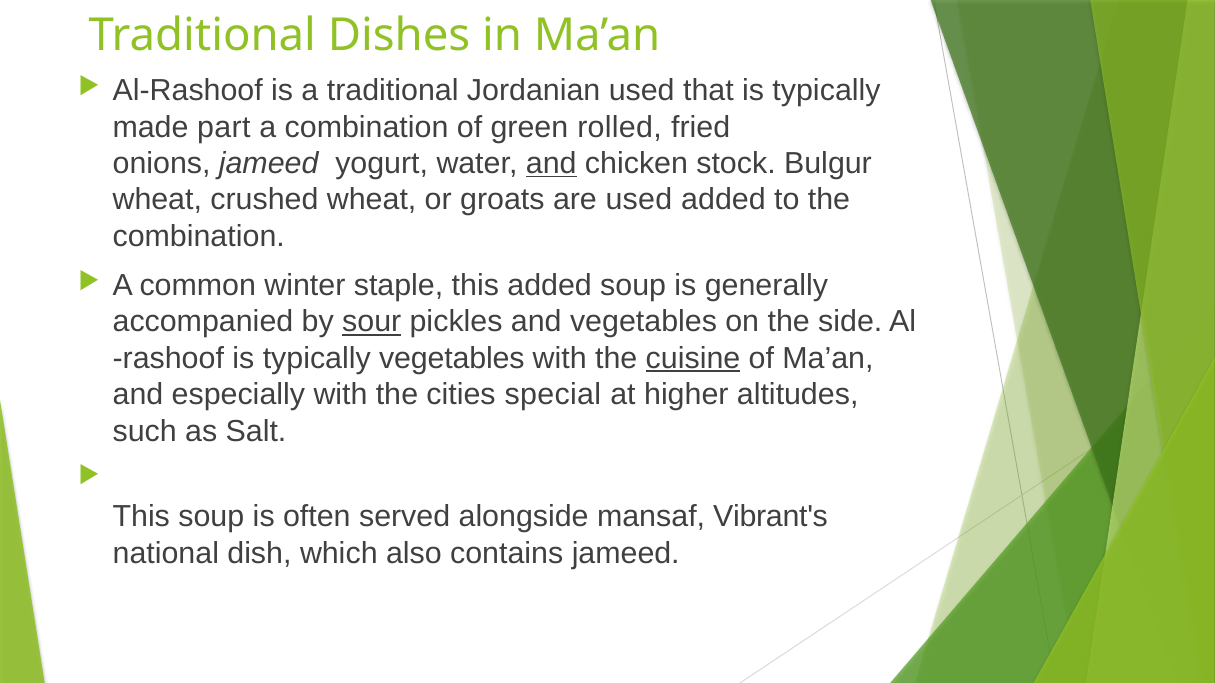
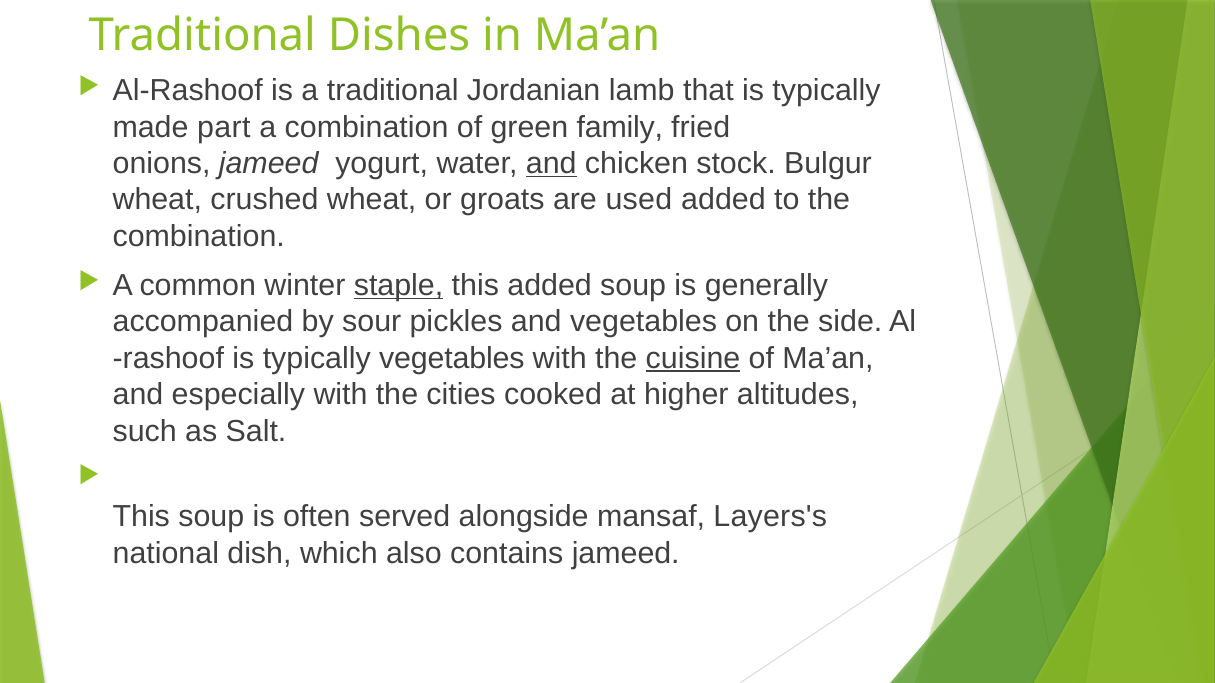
Jordanian used: used -> lamb (642, 91)
rolled: rolled -> family (620, 127)
staple underline: none -> present (399, 286)
sour underline: present -> none (372, 322)
special: special -> cooked (553, 395)
Vibrant's: Vibrant's -> Layers's (770, 517)
